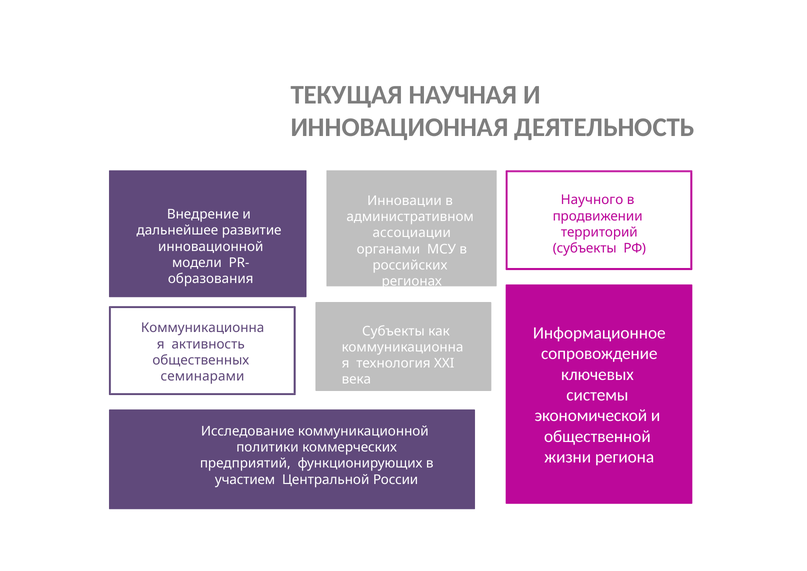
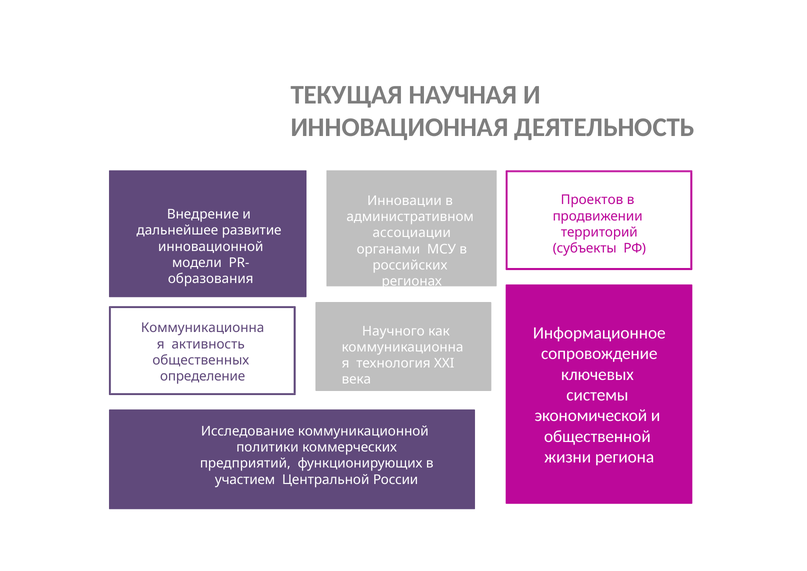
Научного: Научного -> Проектов (592, 200)
Субъекты: Субъекты -> Научного (393, 331)
семинарами: семинарами -> определение (203, 376)
